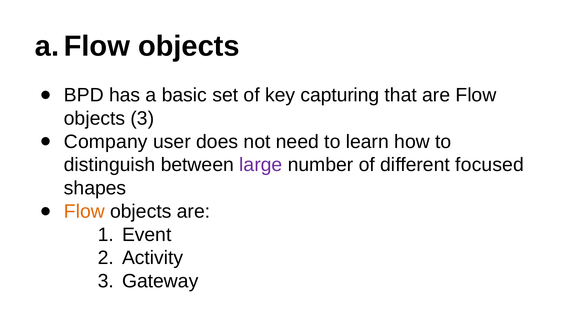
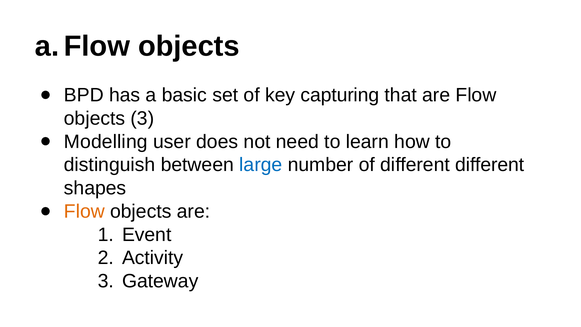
Company: Company -> Modelling (106, 142)
large colour: purple -> blue (261, 165)
different focused: focused -> different (490, 165)
